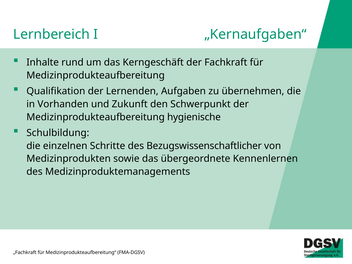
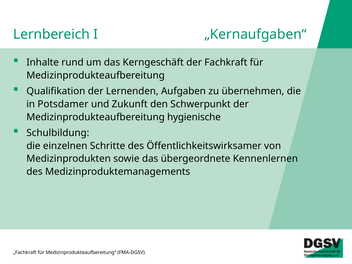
Vorhanden: Vorhanden -> Potsdamer (63, 104)
Bezugswissenschaftlicher: Bezugswissenschaftlicher -> Öffentlichkeitswirksamer (204, 146)
